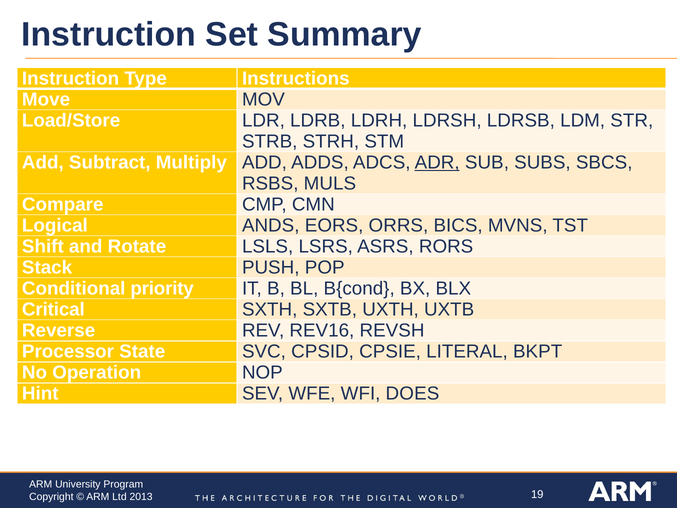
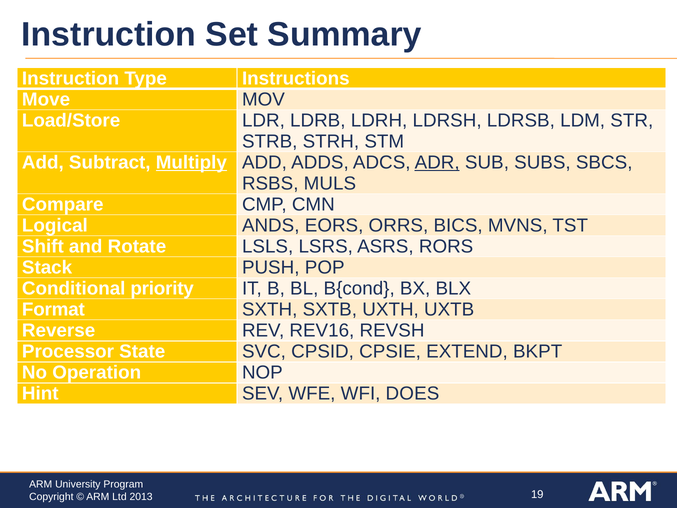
Multiply underline: none -> present (191, 163)
Critical: Critical -> Format (53, 310)
LITERAL: LITERAL -> EXTEND (467, 352)
